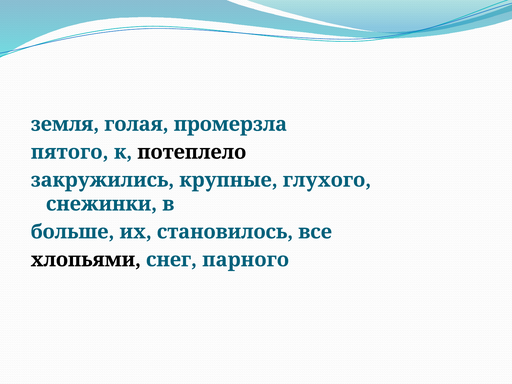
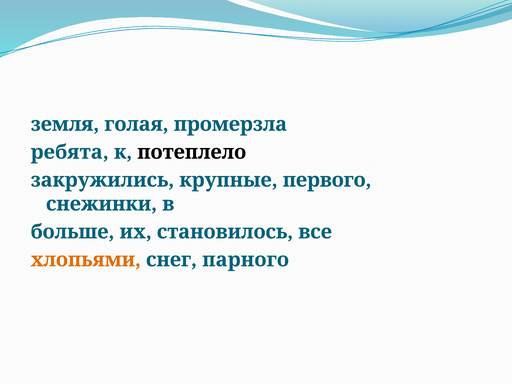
пятого: пятого -> ребята (70, 152)
глухого: глухого -> первого (327, 180)
хлопьями colour: black -> orange (86, 260)
